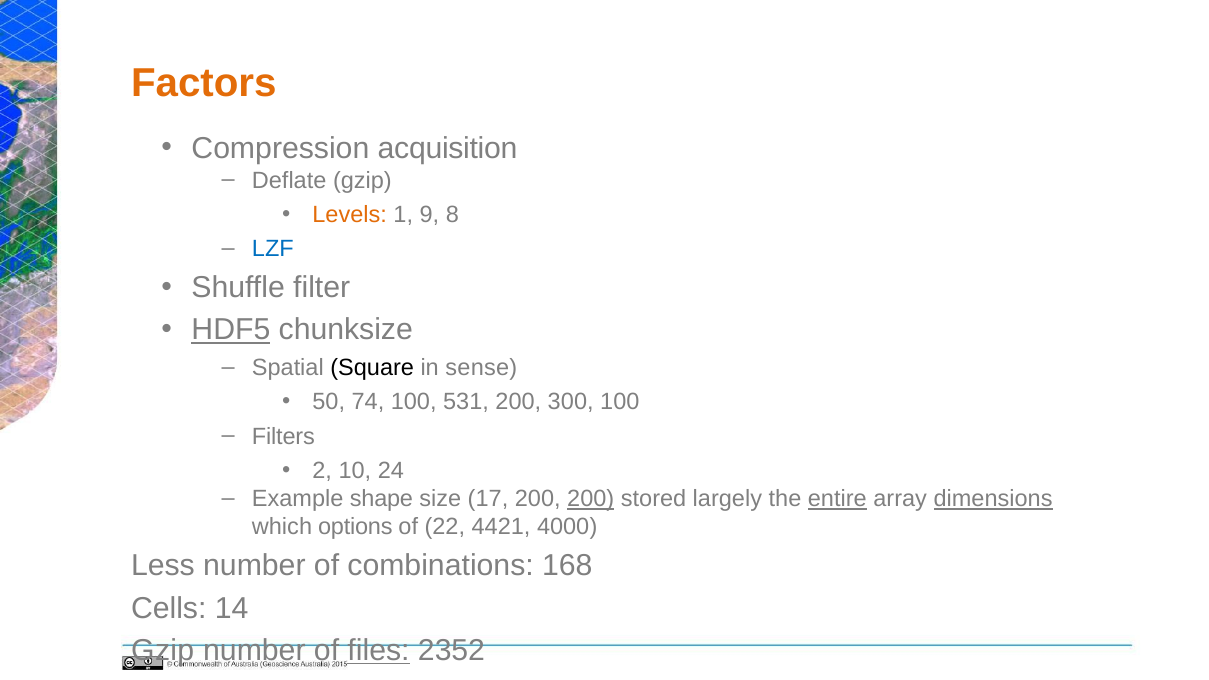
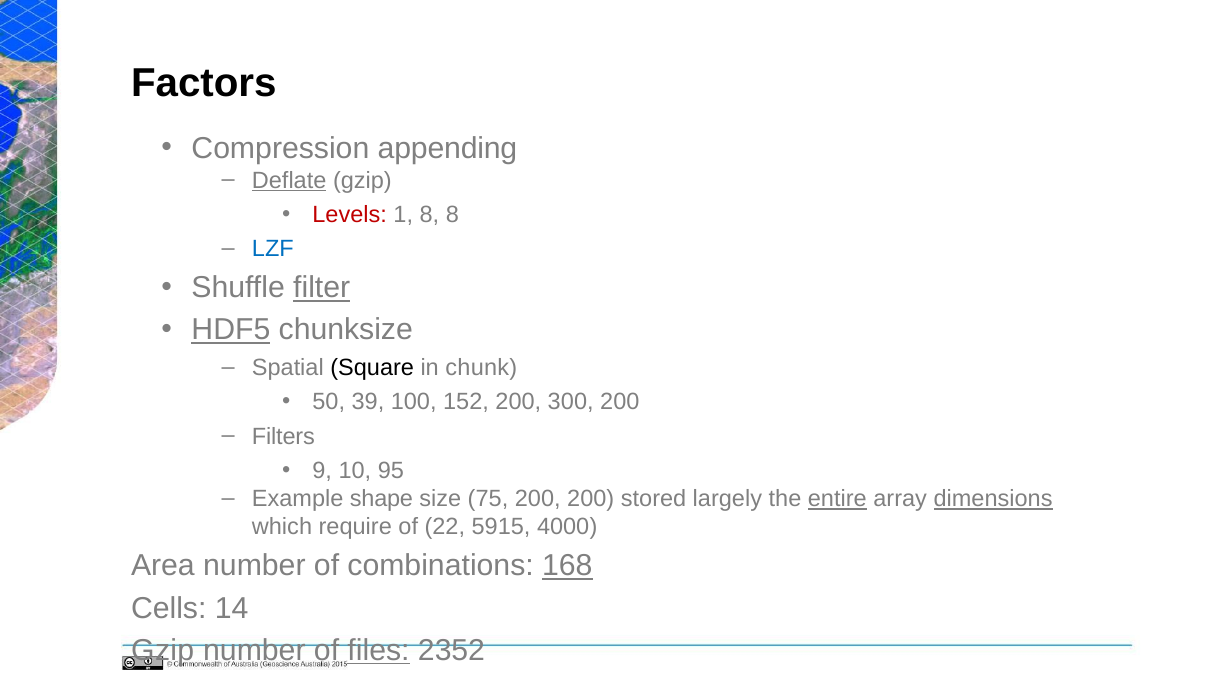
Factors colour: orange -> black (204, 84)
acquisition: acquisition -> appending (448, 149)
Deflate underline: none -> present (289, 180)
Levels colour: orange -> red (350, 215)
1 9: 9 -> 8 (429, 215)
filter underline: none -> present (322, 288)
sense: sense -> chunk (481, 368)
74: 74 -> 39 (368, 402)
531: 531 -> 152 (466, 402)
300 100: 100 -> 200 (620, 402)
2: 2 -> 9 (322, 471)
24: 24 -> 95 (391, 471)
17: 17 -> 75 (488, 499)
200 underline: present -> none (591, 499)
options: options -> require (355, 527)
4421: 4421 -> 5915 (501, 527)
Less: Less -> Area (163, 566)
168 underline: none -> present (567, 566)
